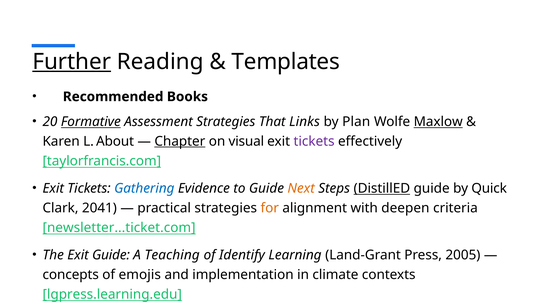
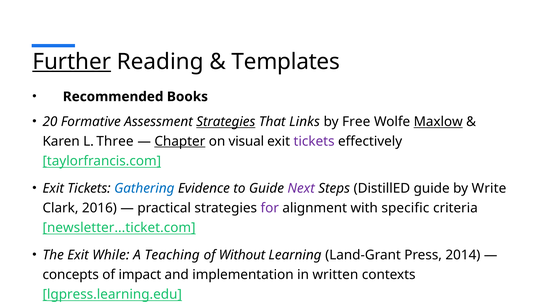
Formative underline: present -> none (91, 122)
Strategies underline: none -> present (226, 122)
Plan: Plan -> Free (356, 122)
About: About -> Three (115, 141)
Next colour: orange -> purple (301, 188)
DistillED underline: present -> none (382, 188)
Quick: Quick -> Write (489, 188)
2041: 2041 -> 2016 (99, 208)
for colour: orange -> purple (270, 208)
deepen: deepen -> specific (405, 208)
Exit Guide: Guide -> While (111, 255)
Identify: Identify -> Without (242, 255)
2005: 2005 -> 2014 (463, 255)
emojis: emojis -> impact (140, 274)
climate: climate -> written (335, 274)
